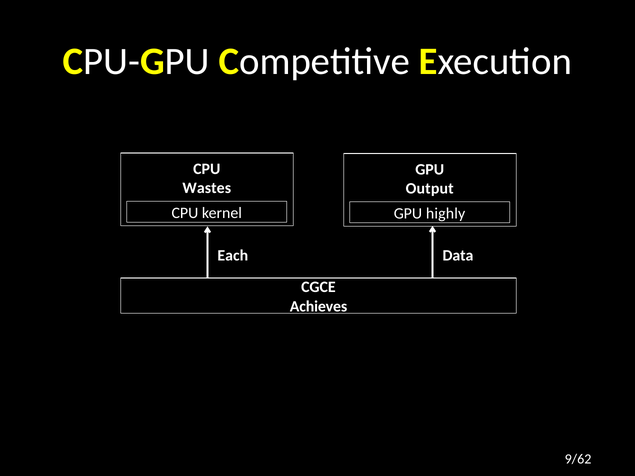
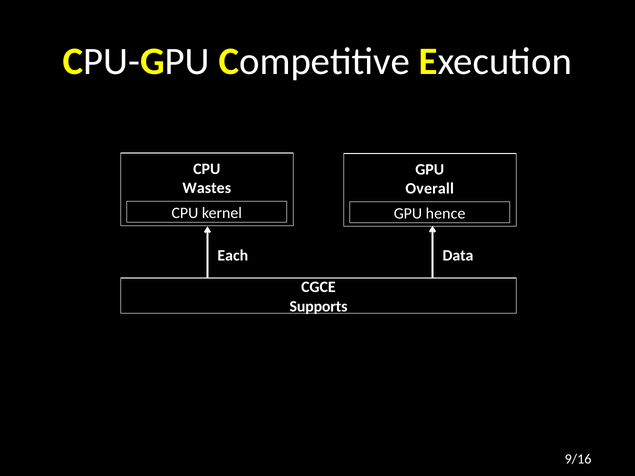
Output: Output -> Overall (430, 188)
highly: highly -> hence (446, 213)
Achieves: Achieves -> Supports (319, 306)
9/62: 9/62 -> 9/16 (578, 459)
